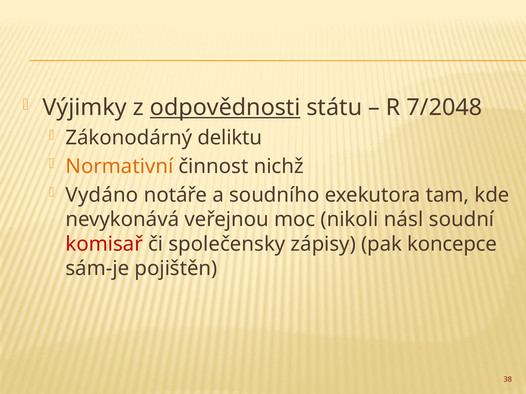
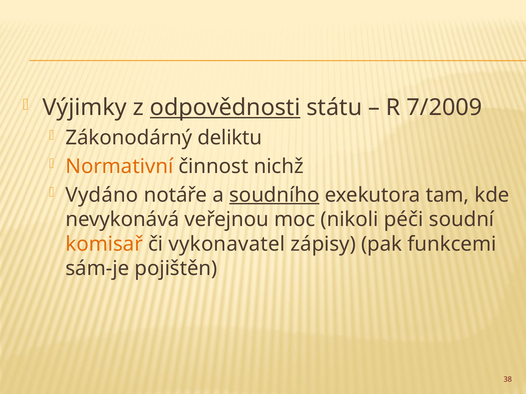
7/2048: 7/2048 -> 7/2009 (444, 108)
soudního underline: none -> present (274, 195)
násl: násl -> péči (404, 220)
komisař colour: red -> orange (104, 244)
společensky: společensky -> vykonavatel (227, 244)
koncepce: koncepce -> funkcemi (452, 244)
